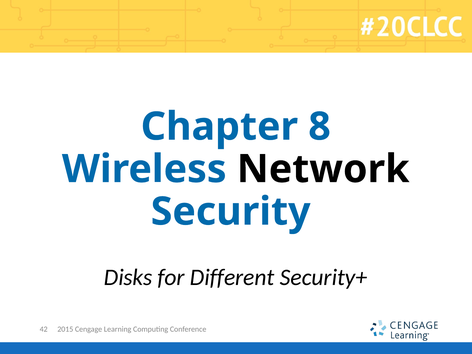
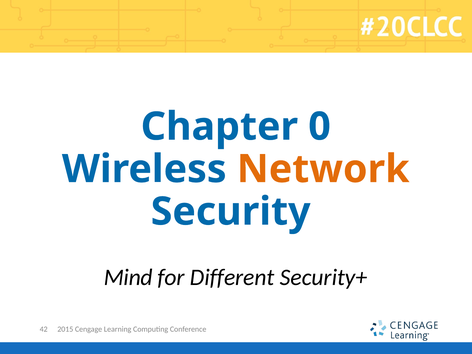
8: 8 -> 0 (320, 127)
Network colour: black -> orange (323, 169)
Disks: Disks -> Mind (128, 277)
